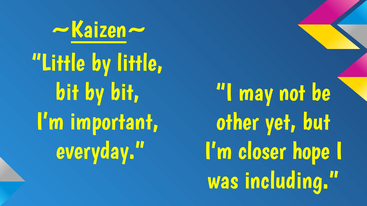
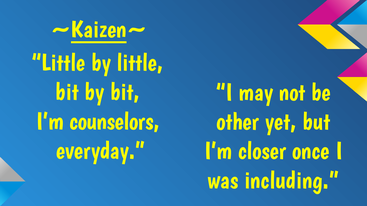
important: important -> counselors (115, 121)
hope: hope -> once (311, 151)
